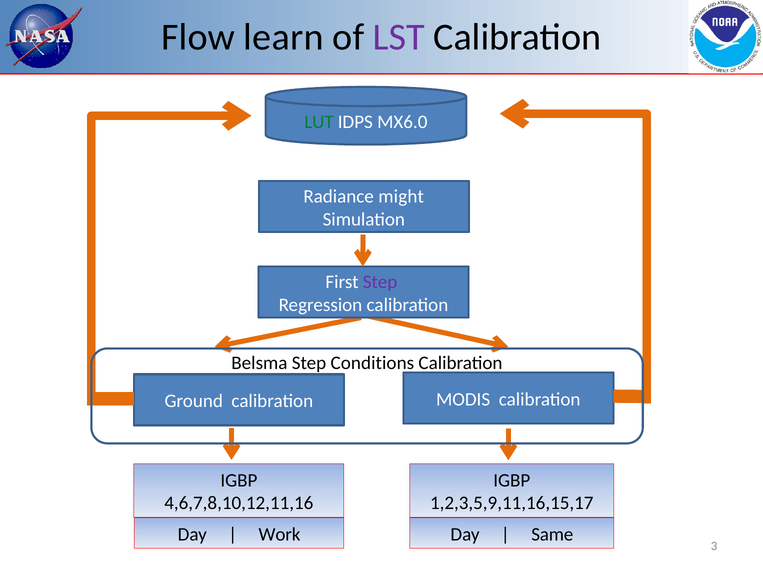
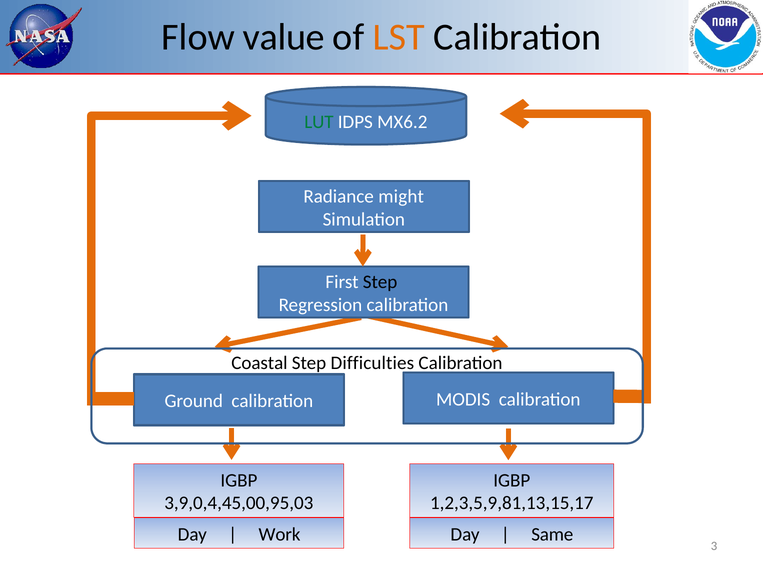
learn: learn -> value (284, 37)
LST colour: purple -> orange (399, 37)
MX6.0: MX6.0 -> MX6.2 (402, 122)
Step colour: purple -> black (380, 282)
Belsma: Belsma -> Coastal (259, 363)
Conditions: Conditions -> Difficulties (372, 363)
4,6,7,8,10,12,11,16: 4,6,7,8,10,12,11,16 -> 3,9,0,4,45,00,95,03 (239, 503)
1,2,3,5,9,11,16,15,17: 1,2,3,5,9,11,16,15,17 -> 1,2,3,5,9,81,13,15,17 (512, 503)
